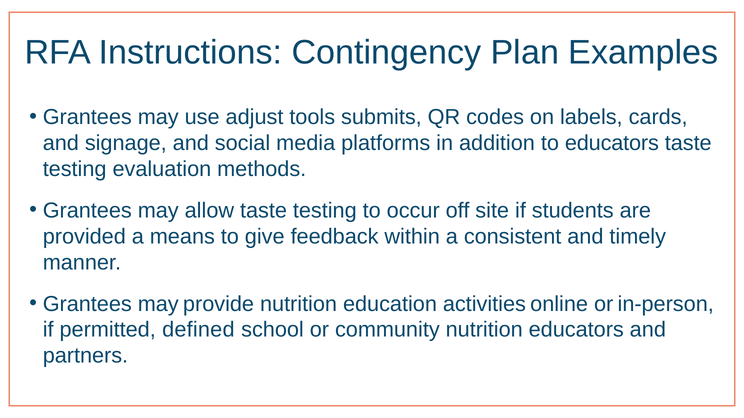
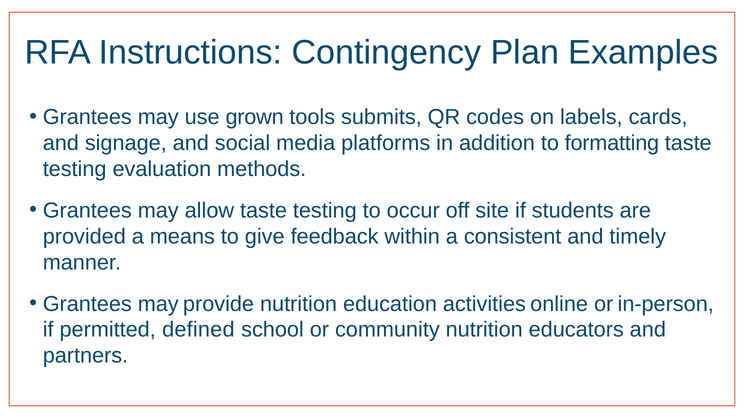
adjust: adjust -> grown (255, 117)
to educators: educators -> formatting (612, 143)
